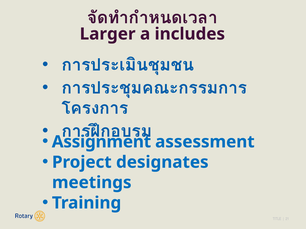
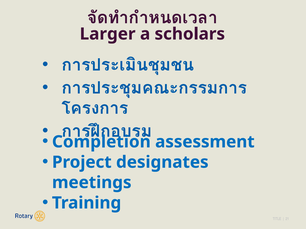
includes: includes -> scholars (190, 34)
Assignment: Assignment -> Completion (101, 142)
